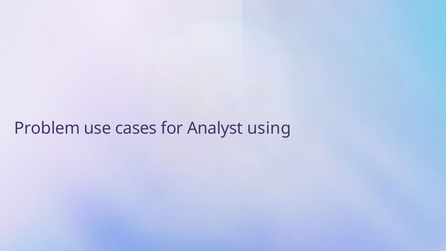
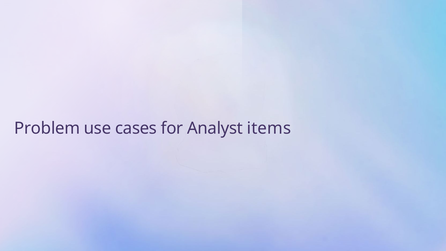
using: using -> items (269, 128)
